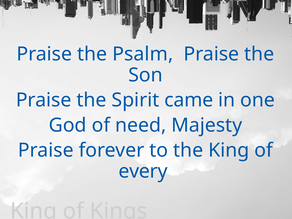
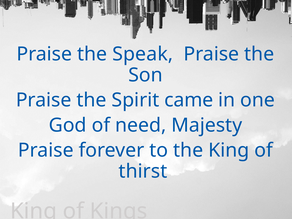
Psalm: Psalm -> Speak (143, 54)
every: every -> thirst (143, 171)
